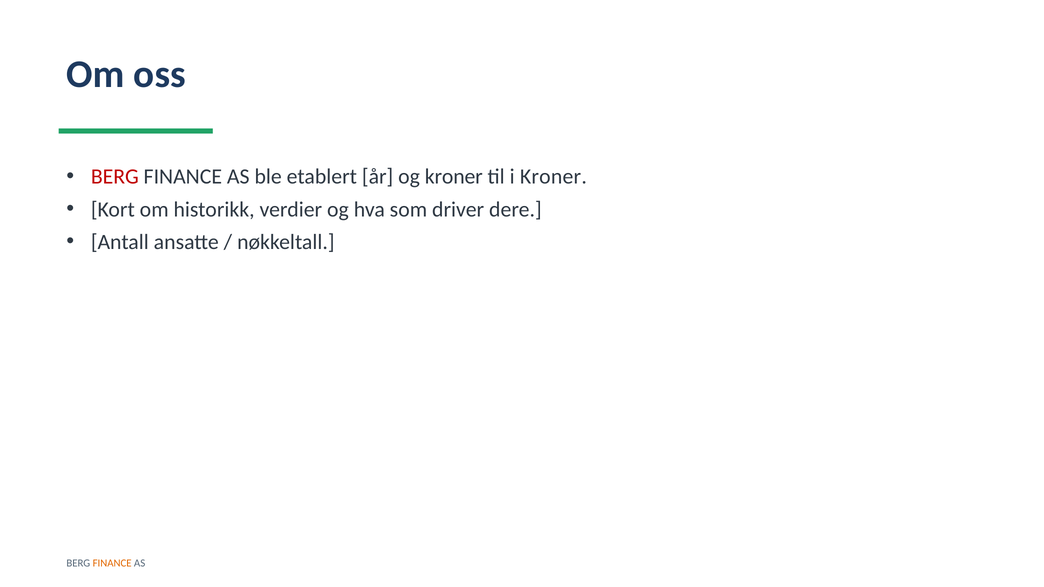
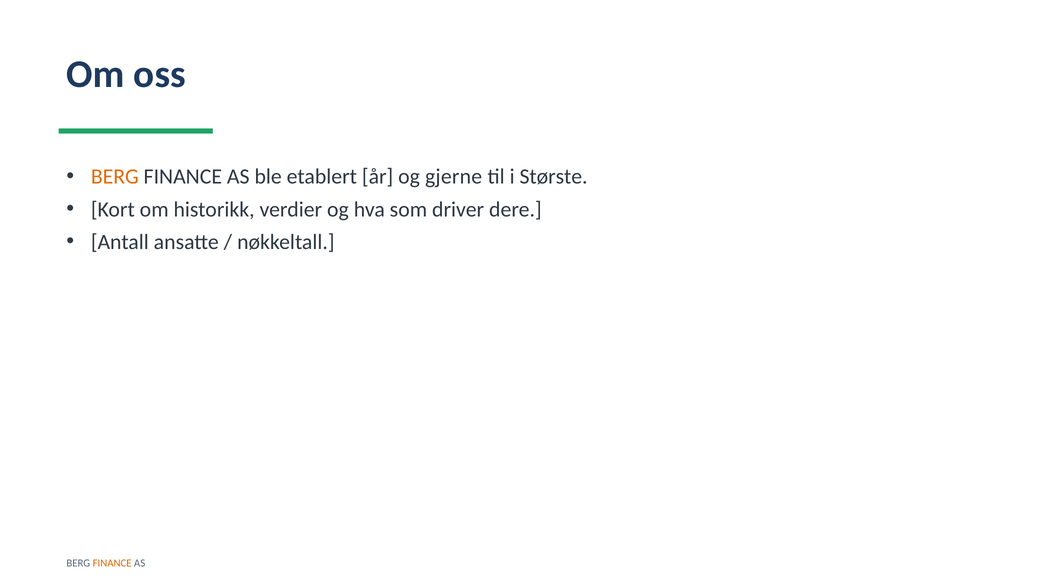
BERG colour: red -> orange (115, 177)
og kroner: kroner -> gjerne (454, 177)
i Kroner: Kroner -> Største (554, 177)
